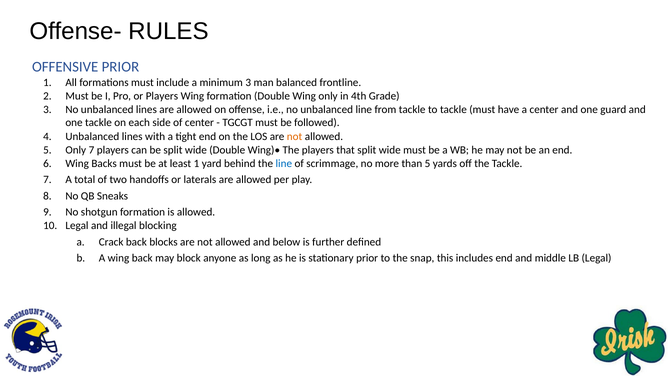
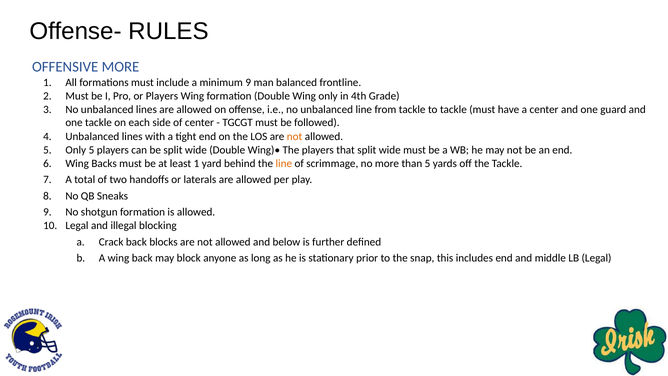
OFFENSIVE PRIOR: PRIOR -> MORE (120, 67)
minimum 3: 3 -> 9 (248, 82)
Only 7: 7 -> 5 (91, 150)
line colour: blue -> orange (284, 163)
